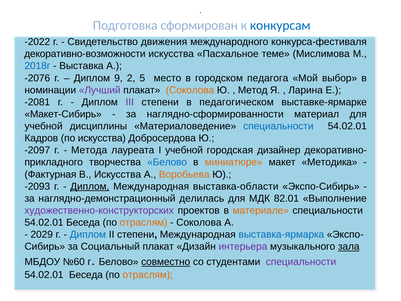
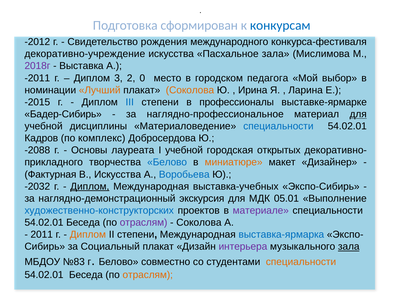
-2022: -2022 -> -2012 (37, 42)
движения: движения -> рождения (164, 42)
декоративно-возможности: декоративно-возможности -> декоративно-учреждение (85, 54)
Пасхальное теме: теме -> зала (276, 54)
2018г colour: blue -> purple (37, 66)
-2076: -2076 -> -2011 (37, 78)
9: 9 -> 3 (118, 78)
5: 5 -> 0 (142, 78)
Лучший colour: purple -> orange (100, 90)
Метод: Метод -> Ирина (253, 90)
-2081: -2081 -> -2015 (37, 102)
III colour: purple -> blue (130, 102)
педагогическом: педагогическом -> профессионалы (237, 102)
Макет-Сибирь: Макет-Сибирь -> Бадер-Сибирь (63, 114)
наглядно-сформированности: наглядно-сформированности -> наглядно-профессиональное (215, 114)
для underline: none -> present (358, 114)
по искусства: искусства -> комплекс (102, 138)
-2097: -2097 -> -2088 (37, 150)
Метода: Метода -> Основы (89, 150)
дизайнер: дизайнер -> открытых (279, 150)
Методика: Методика -> Дизайнер (329, 162)
Воробьева colour: orange -> blue (184, 174)
-2093: -2093 -> -2032 (37, 186)
выставка-области: выставка-области -> выставка-учебных (236, 186)
делилась: делилась -> экскурсия (202, 198)
82.01: 82.01 -> 05.01 (286, 198)
художественно-конструкторских colour: purple -> blue (99, 210)
материале colour: orange -> purple (261, 210)
отраслям colour: orange -> purple (144, 222)
2029: 2029 -> 2011 (42, 234)
Диплом colour: blue -> orange (88, 234)
№60: №60 -> №83 (74, 262)
совместно underline: present -> none (166, 262)
специальности colour: purple -> orange (301, 262)
